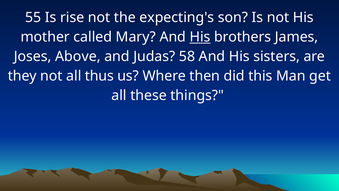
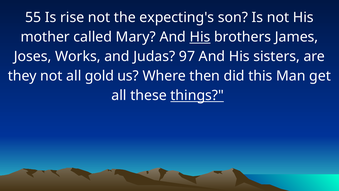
Above: Above -> Works (78, 56)
58: 58 -> 97 (187, 56)
thus: thus -> gold (99, 76)
things underline: none -> present (197, 95)
